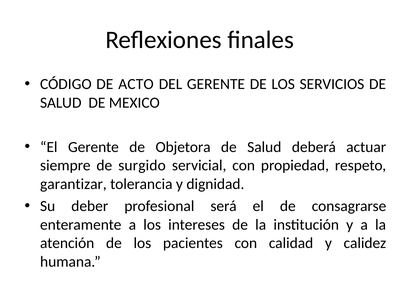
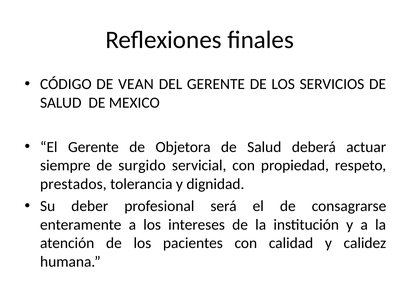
ACTO: ACTO -> VEAN (136, 84)
garantizar: garantizar -> prestados (73, 184)
